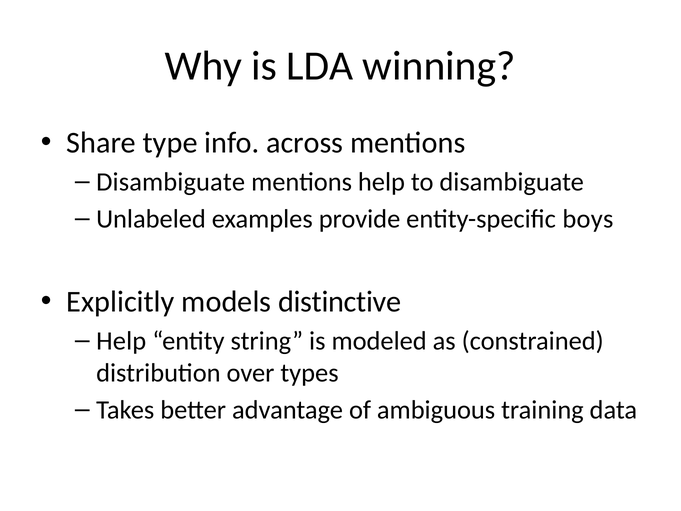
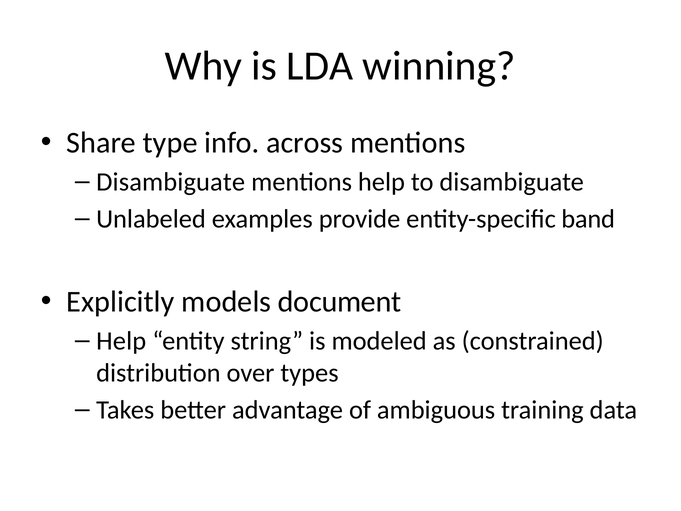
boys: boys -> band (588, 219)
distinctive: distinctive -> document (340, 302)
